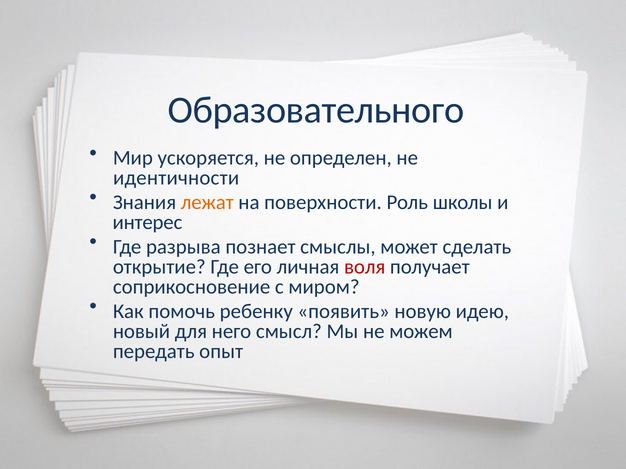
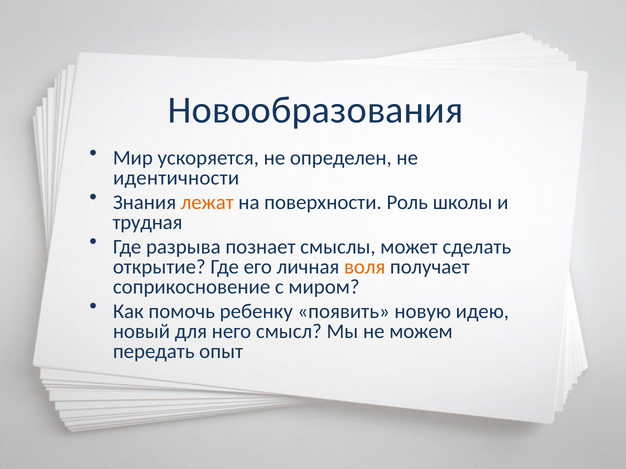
Образовательного: Образовательного -> Новообразования (316, 110)
интерес: интерес -> трудная (147, 223)
воля colour: red -> orange (365, 267)
